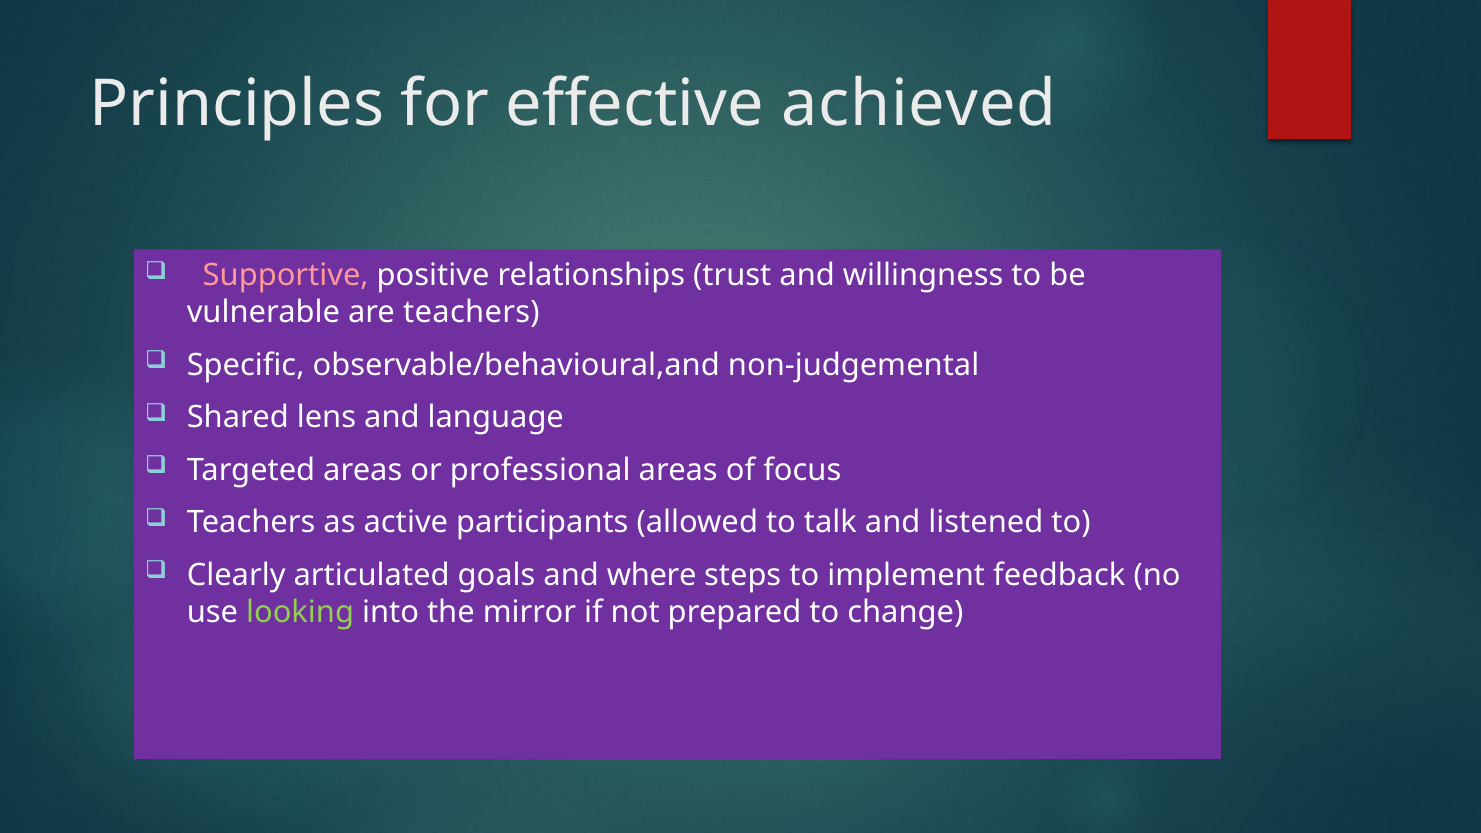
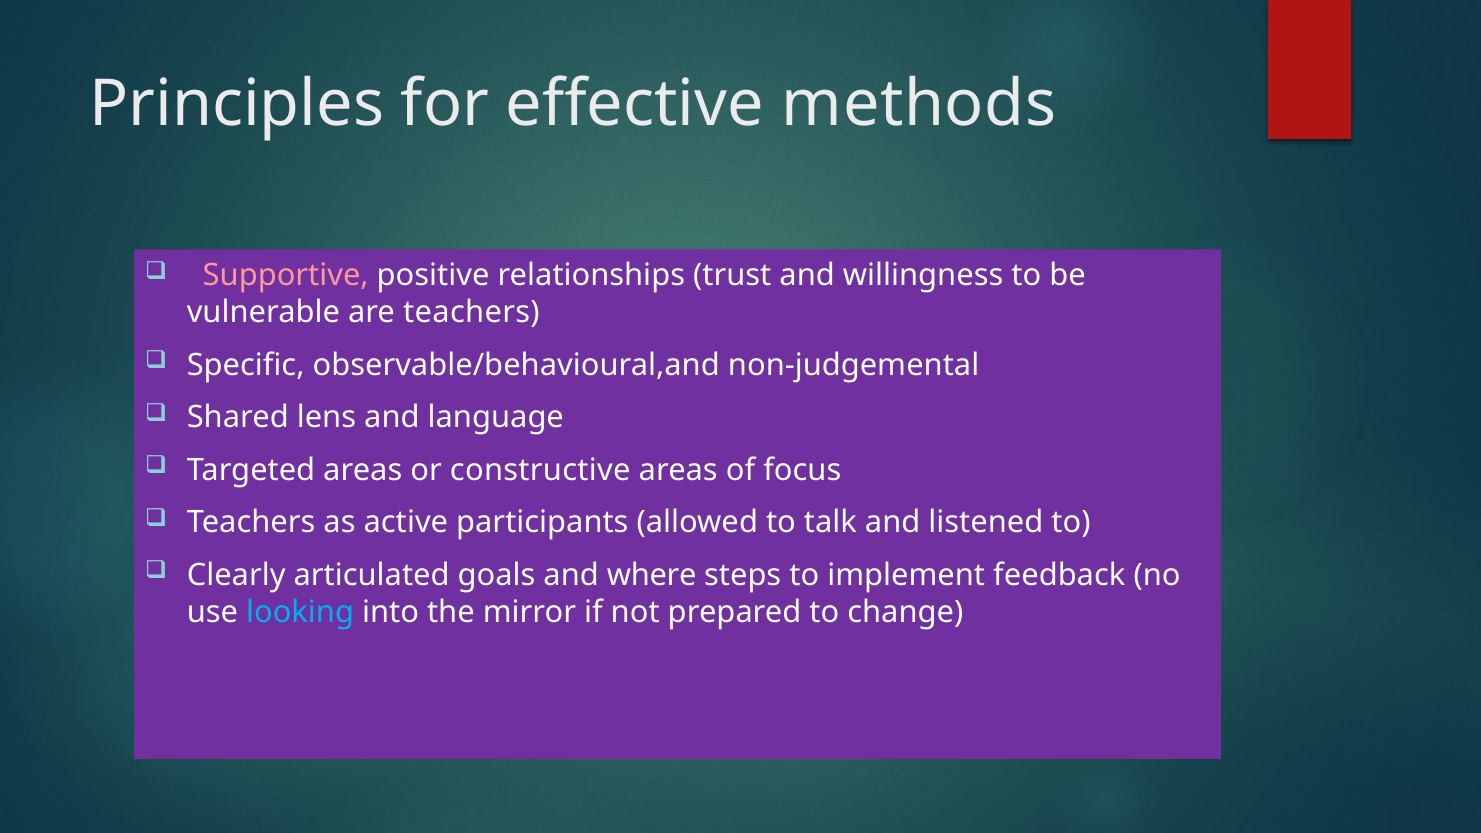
achieved: achieved -> methods (919, 104)
professional: professional -> constructive (540, 470)
looking colour: light green -> light blue (300, 612)
